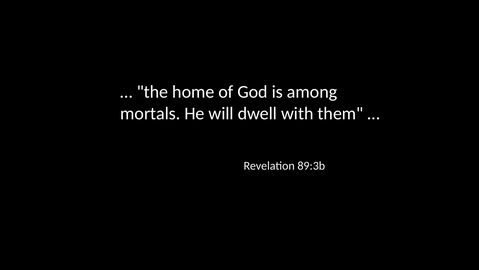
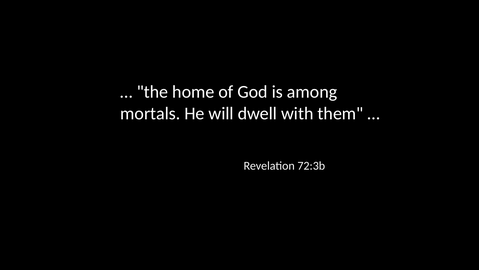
89:3b: 89:3b -> 72:3b (311, 165)
